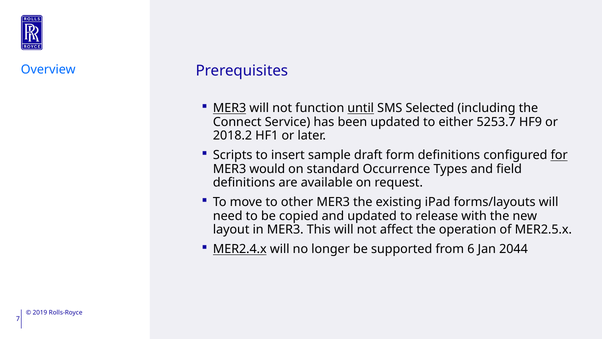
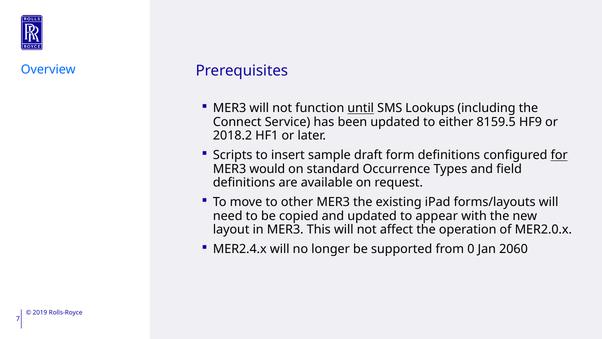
MER3 underline: present -> none (230, 108)
Selected: Selected -> Lookups (430, 108)
5253.7: 5253.7 -> 8159.5 (496, 122)
release: release -> appear (437, 216)
MER2.5.x: MER2.5.x -> MER2.0.x (543, 229)
MER2.4.x underline: present -> none (240, 249)
6: 6 -> 0 (471, 249)
2044: 2044 -> 2060 (513, 249)
